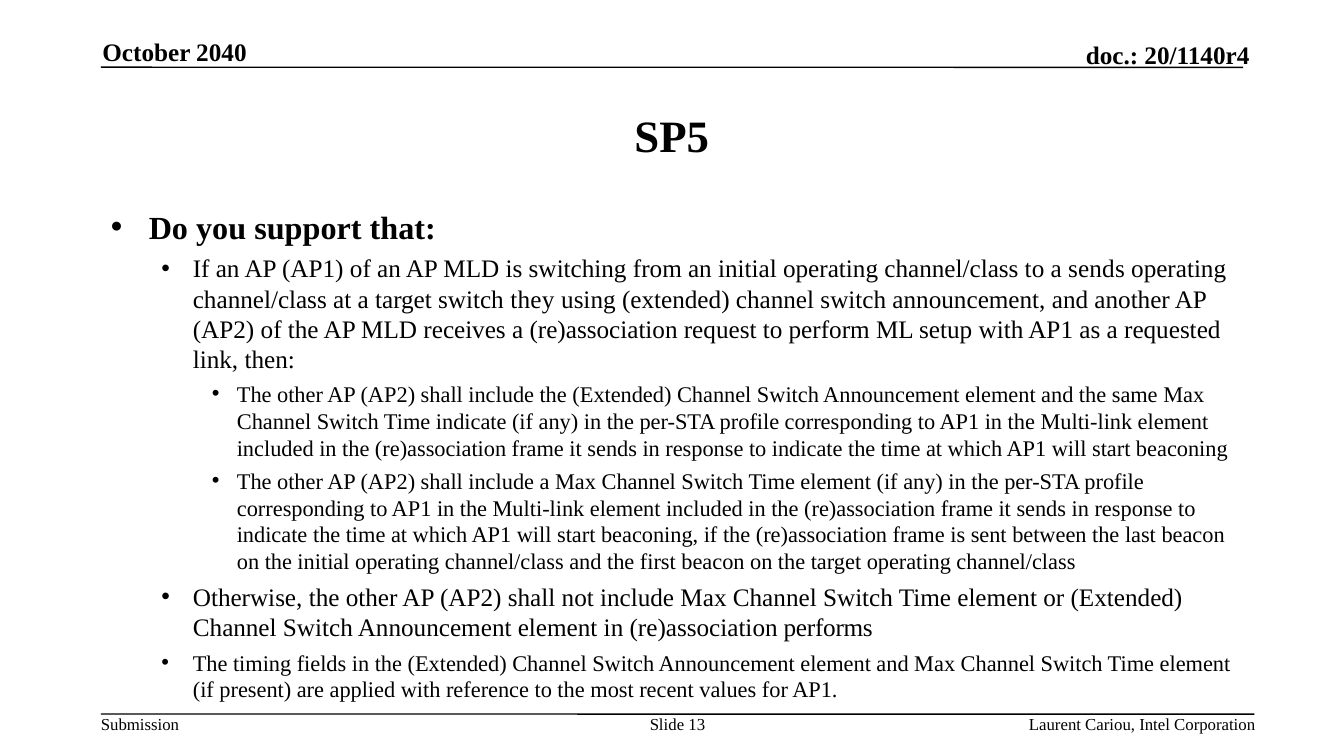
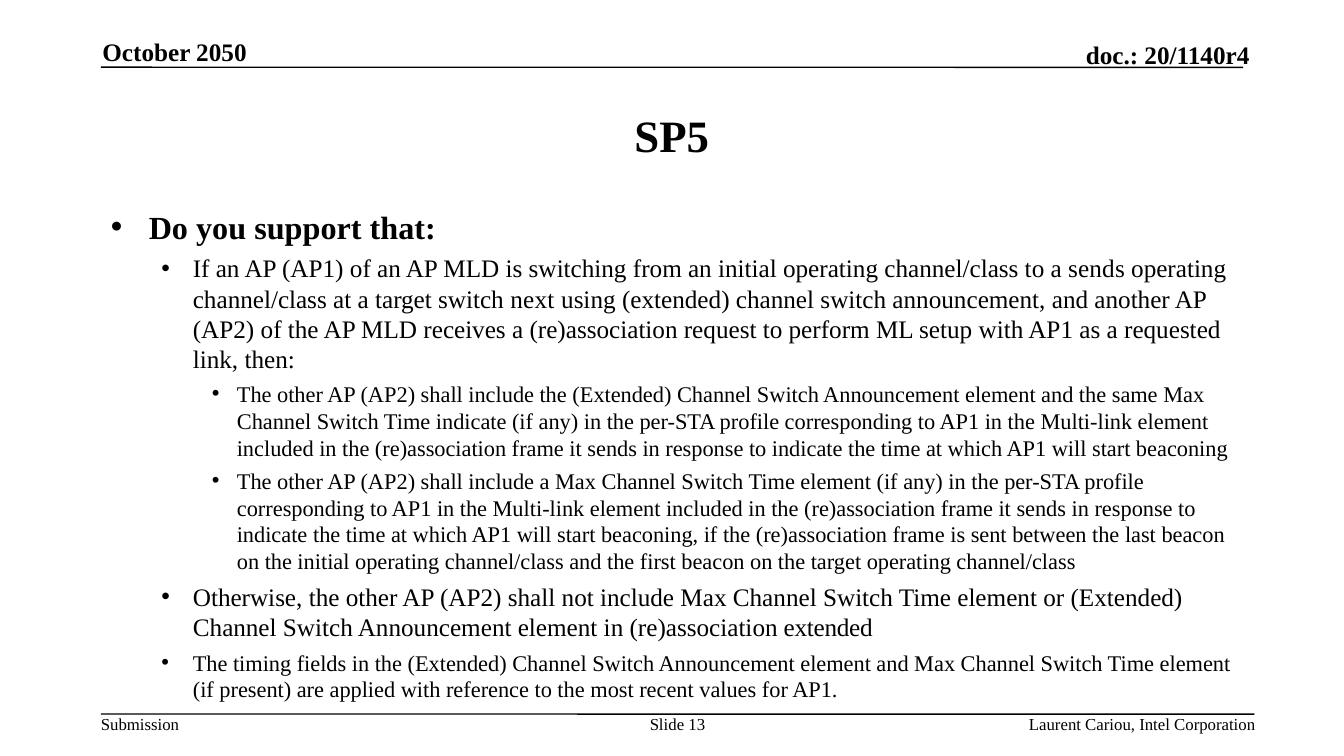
2040: 2040 -> 2050 (221, 53)
they: they -> next (532, 300)
re)association performs: performs -> extended (828, 628)
